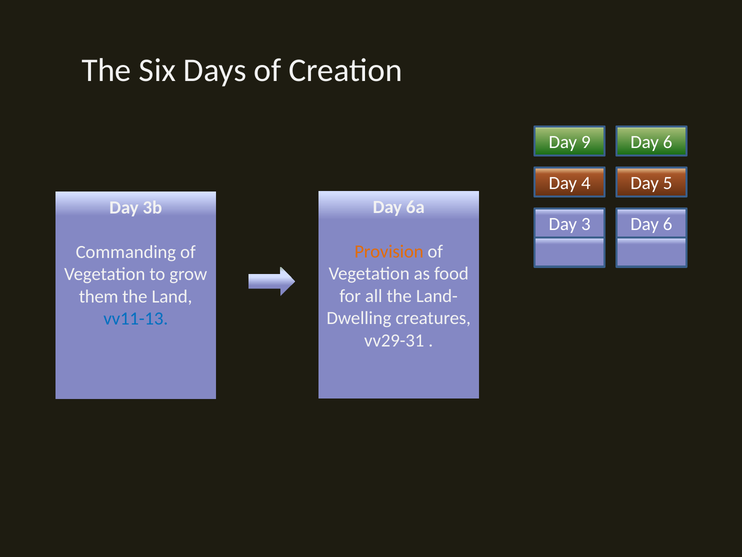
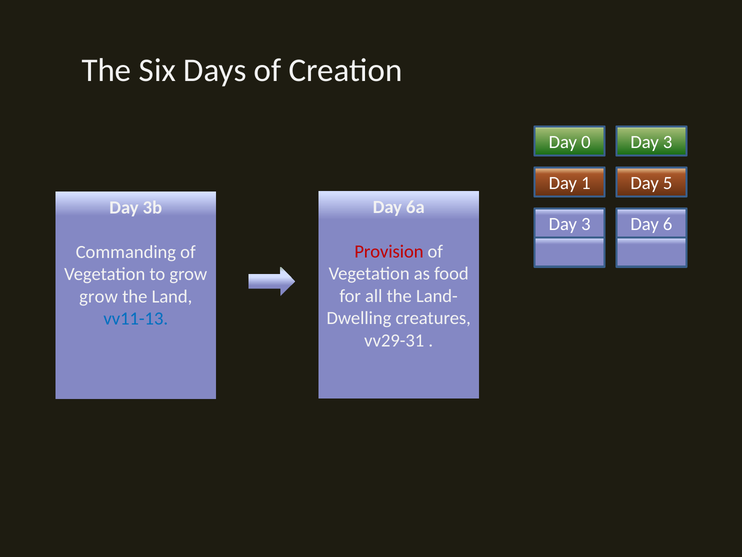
9: 9 -> 0 (586, 142)
6: 6 -> 3 (668, 142)
4: 4 -> 1 (586, 183)
Provision colour: orange -> red (389, 251)
them: them -> grow (99, 296)
